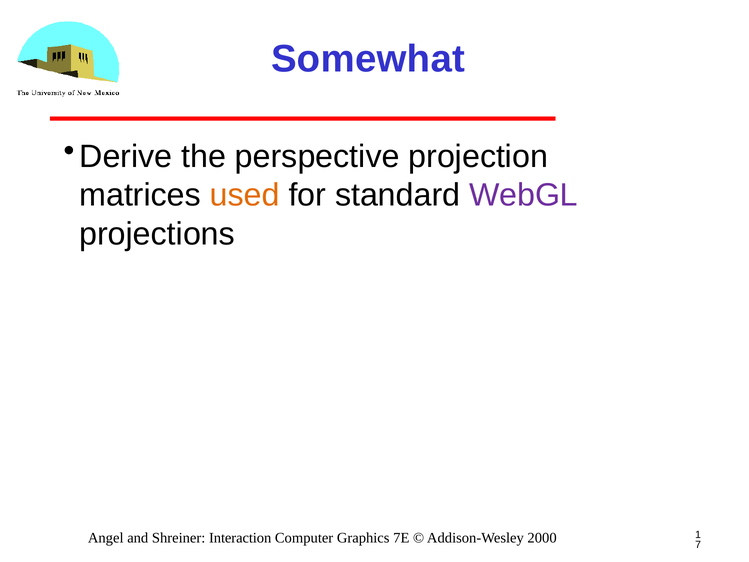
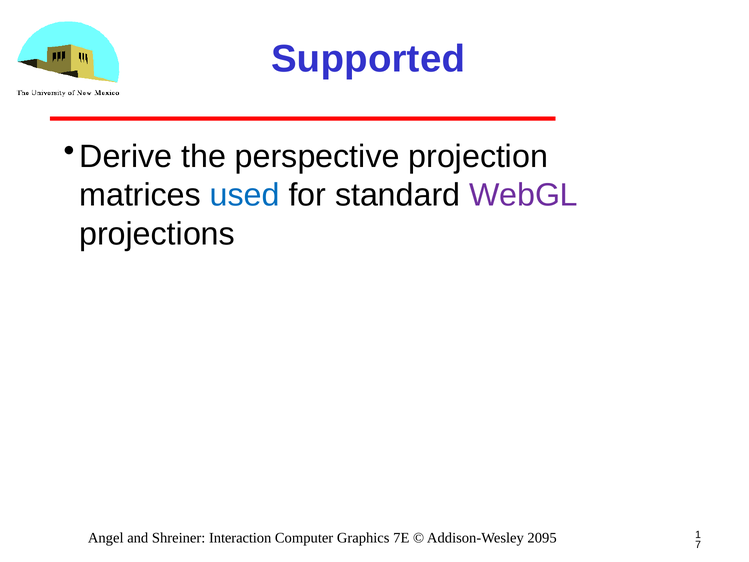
Somewhat: Somewhat -> Supported (368, 59)
used colour: orange -> blue (245, 195)
2000: 2000 -> 2095 (542, 538)
